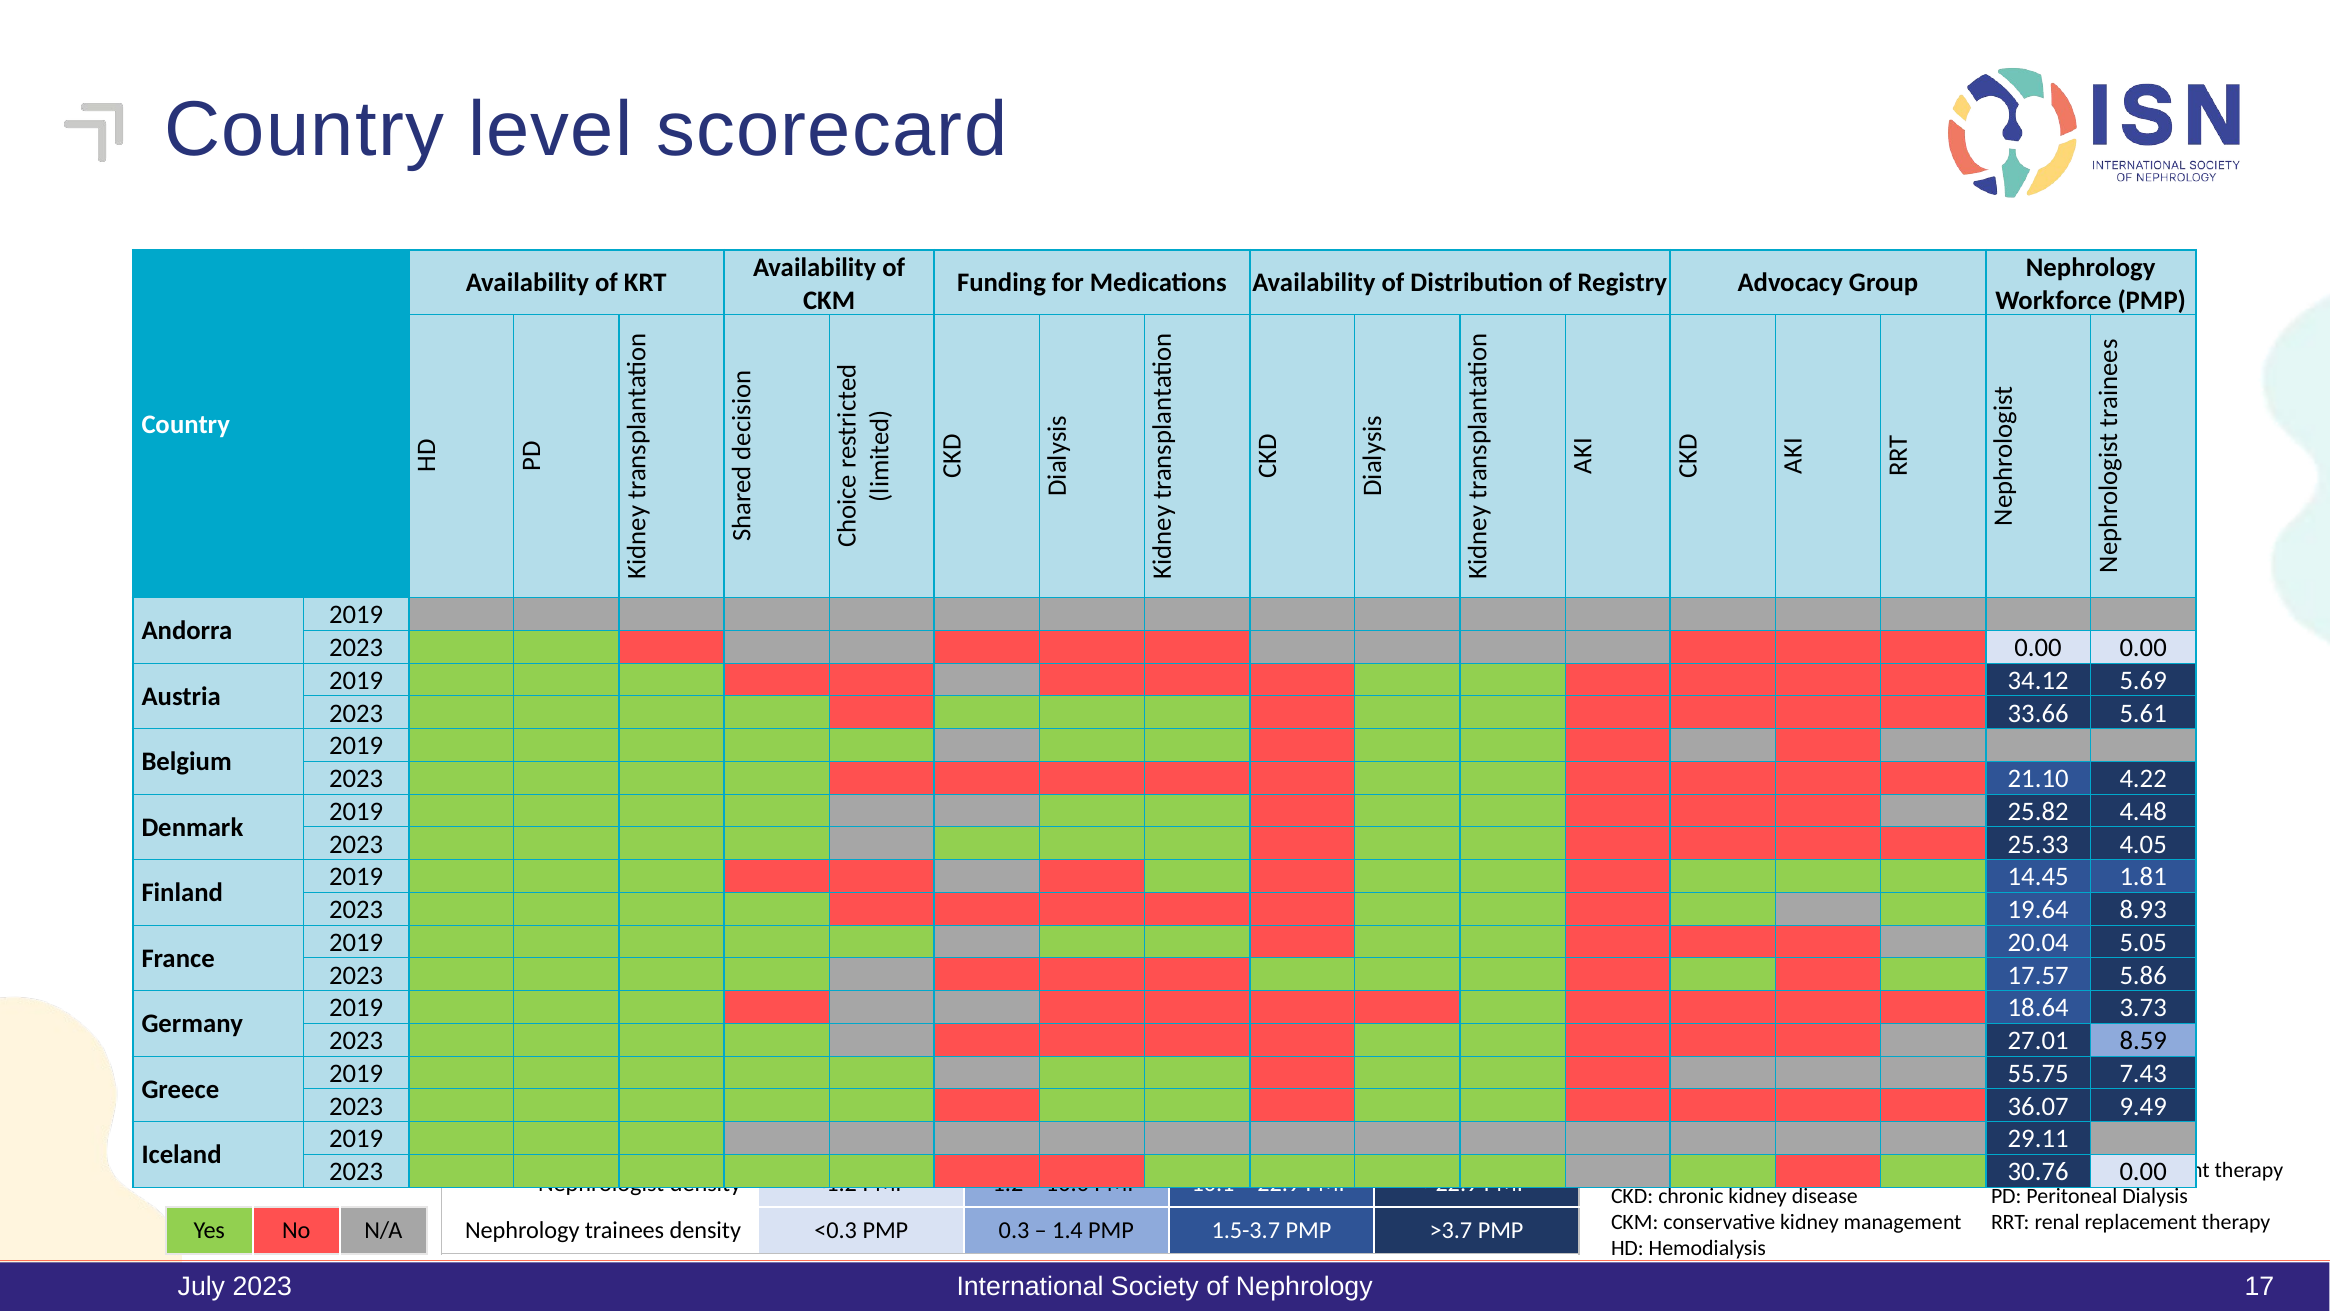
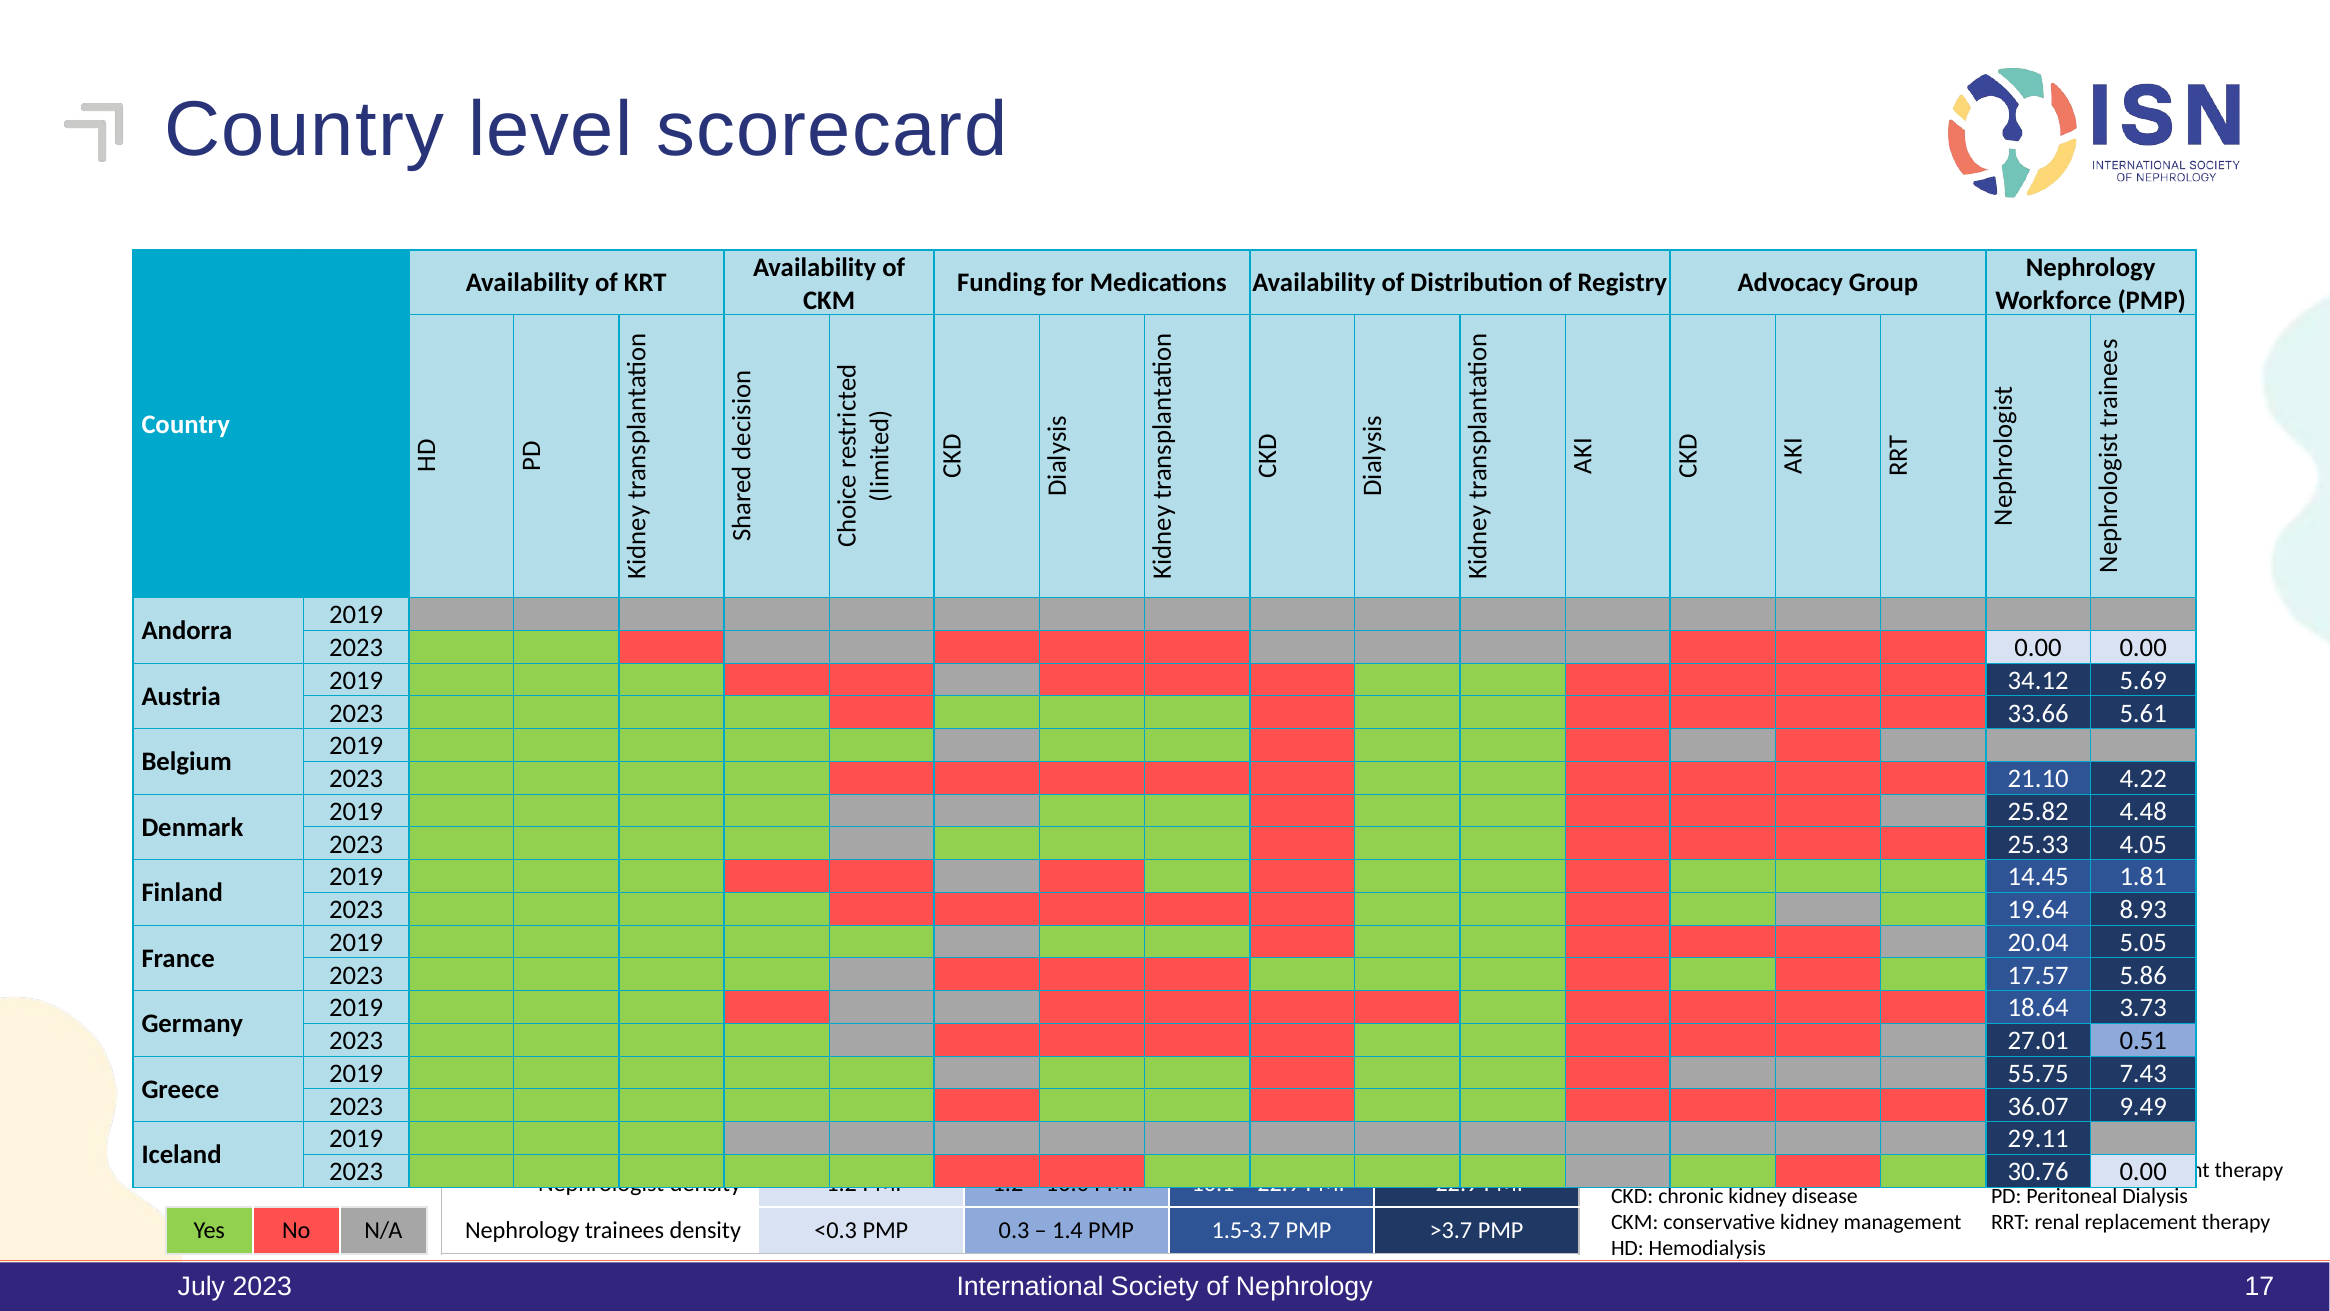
8.59: 8.59 -> 0.51 (2143, 1041)
